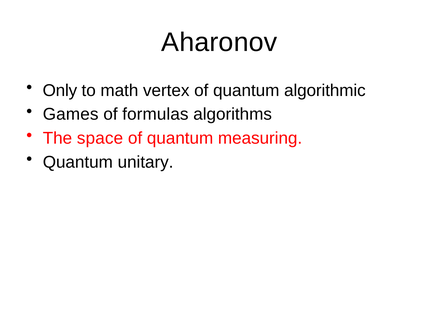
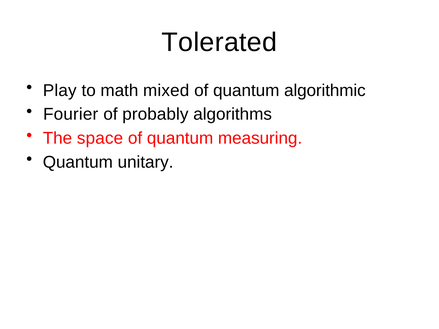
Aharonov: Aharonov -> Tolerated (219, 42)
Only: Only -> Play (60, 90)
vertex: vertex -> mixed (166, 90)
Games: Games -> Fourier (71, 114)
formulas: formulas -> probably (155, 114)
